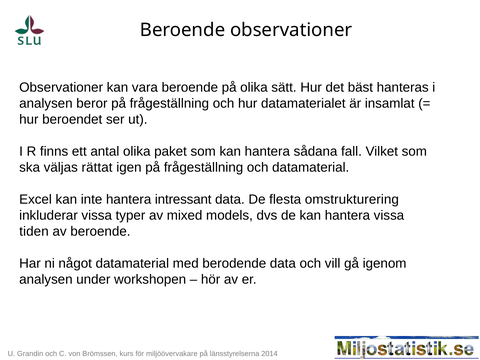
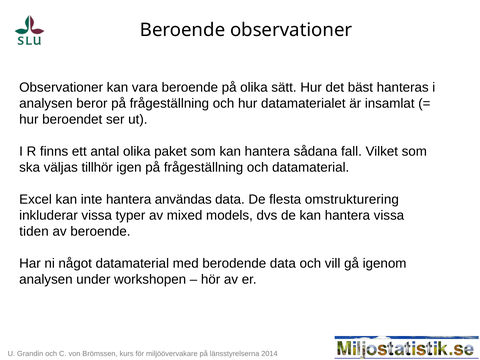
rättat: rättat -> tillhör (97, 168)
intressant: intressant -> användas (183, 200)
